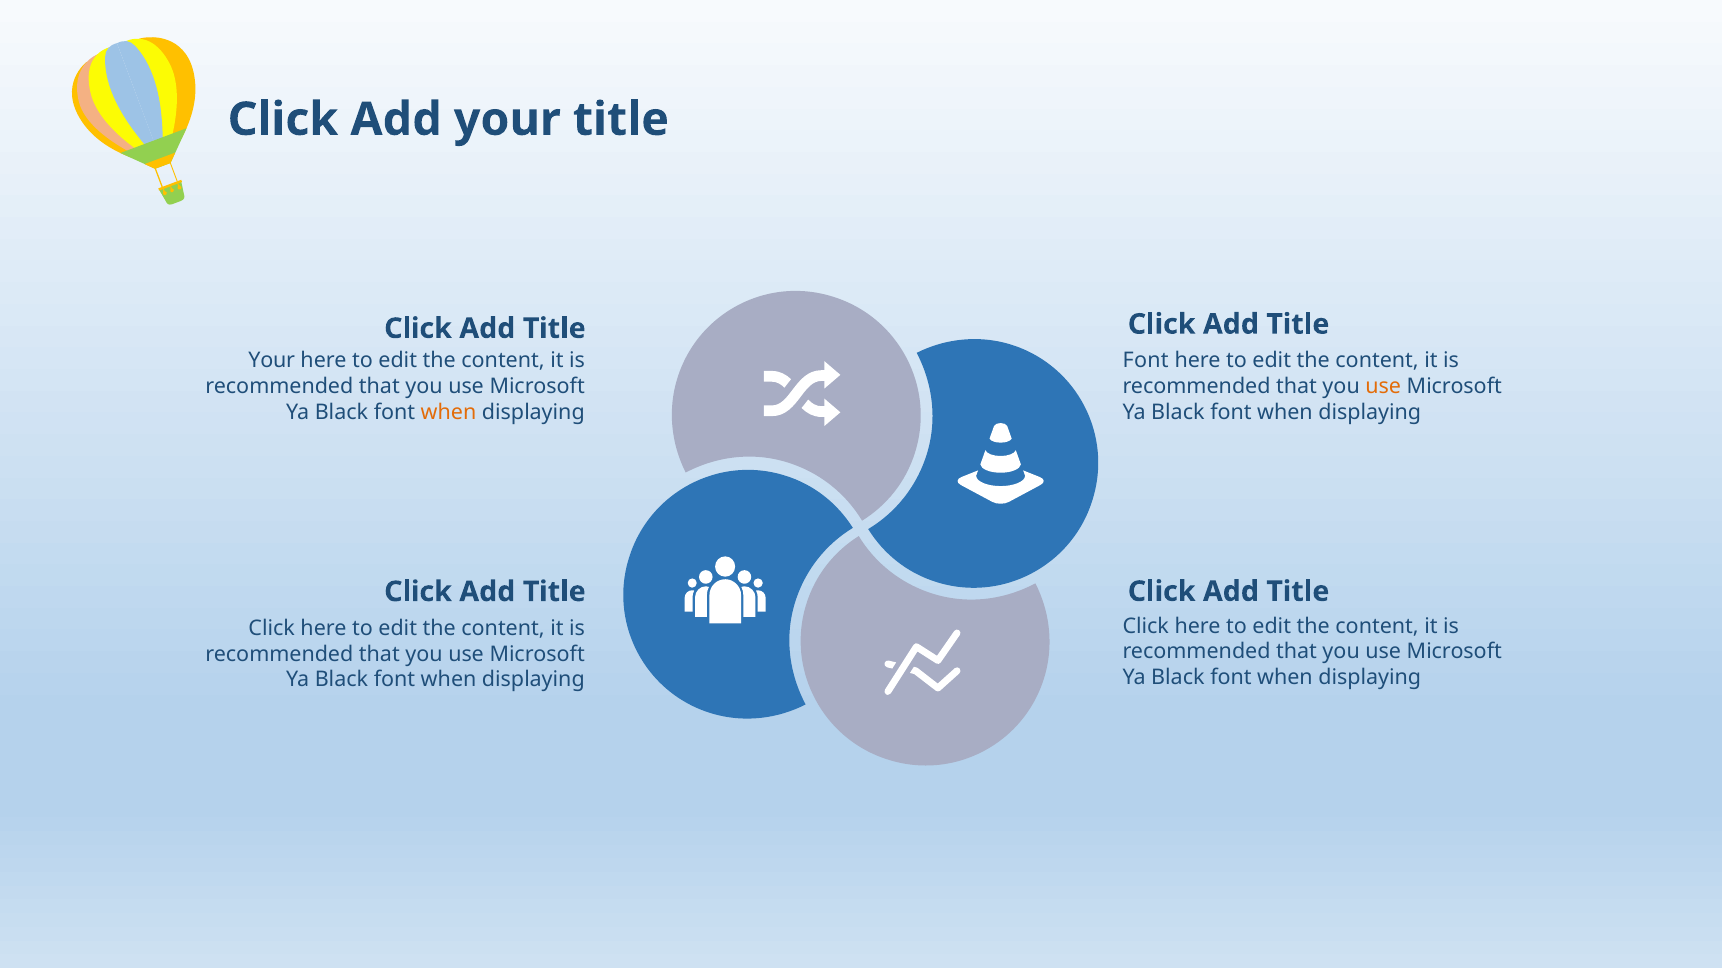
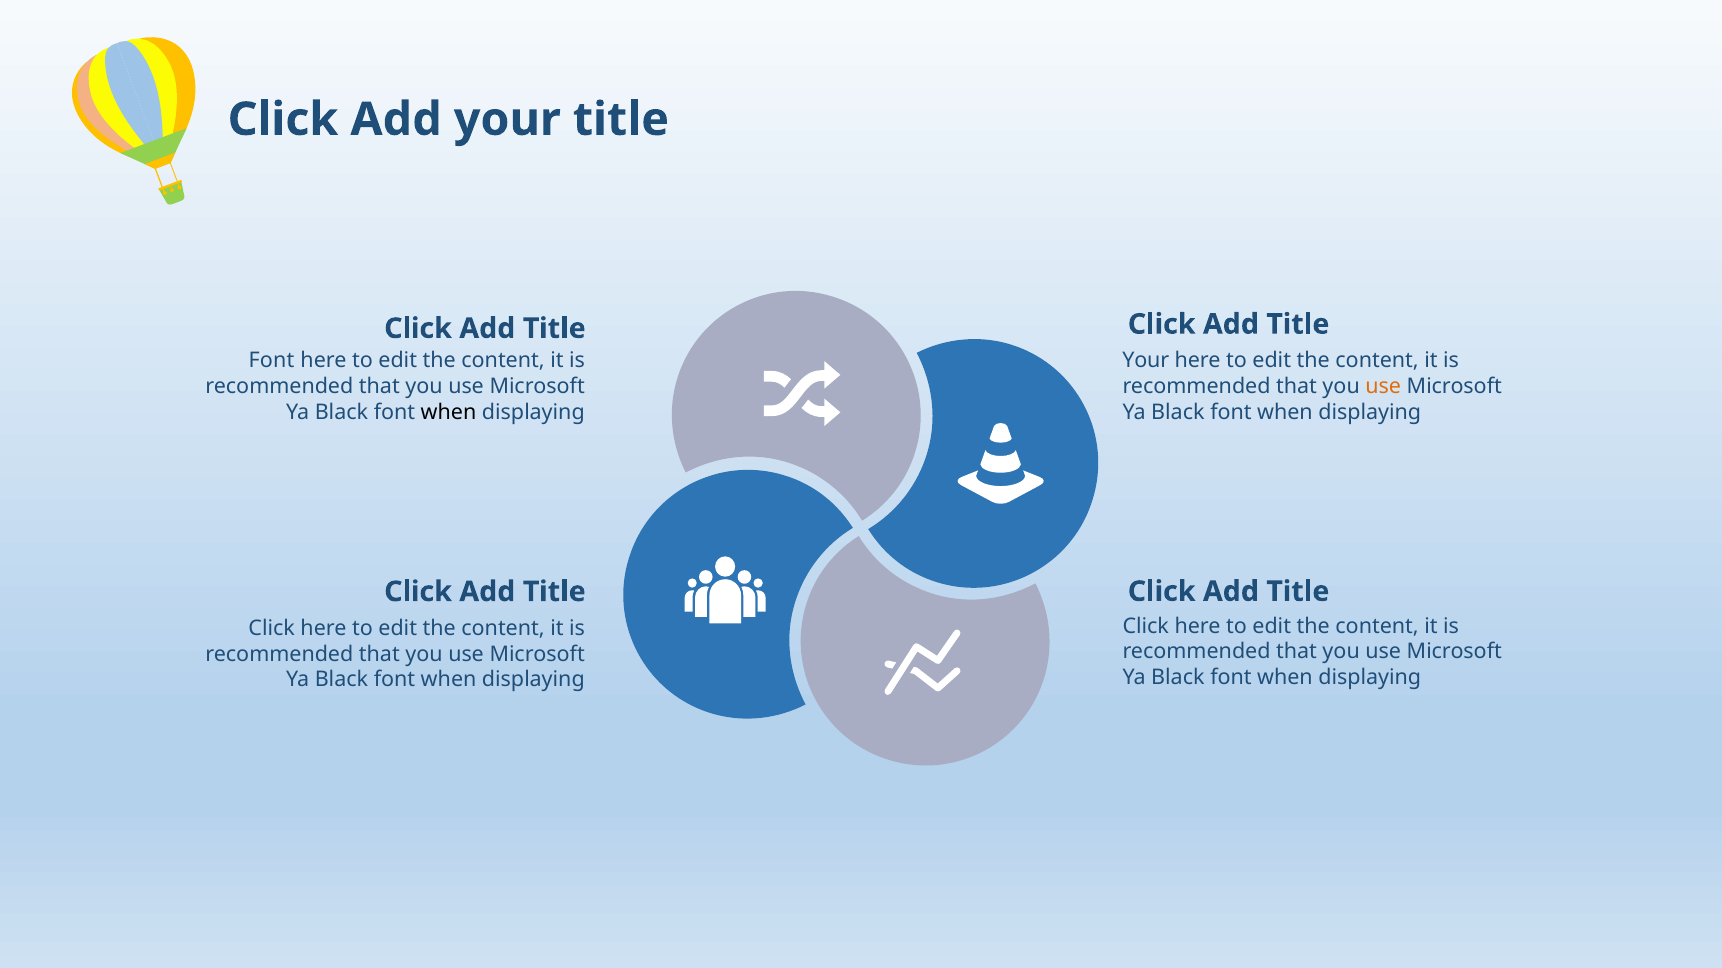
Your: Your -> Font (272, 361)
Font: Font -> Your (1146, 361)
when colour: orange -> black (449, 413)
